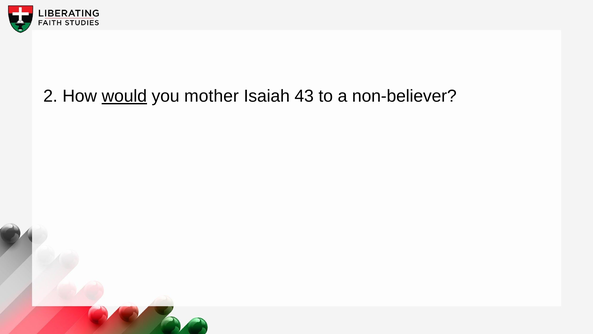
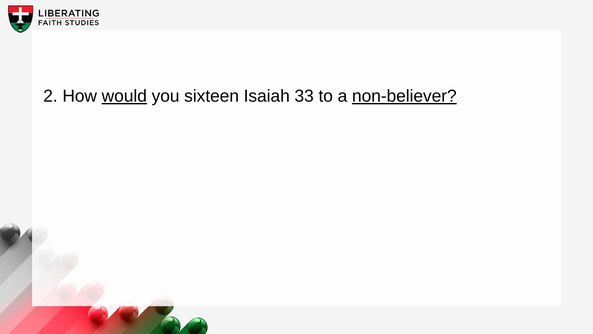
mother: mother -> sixteen (212, 96)
43: 43 -> 33 (304, 96)
non-believer underline: none -> present (404, 96)
